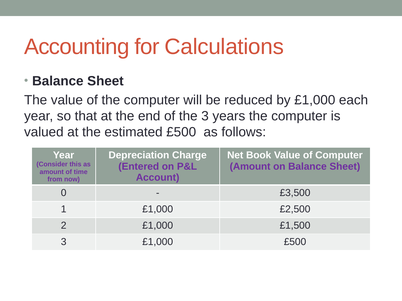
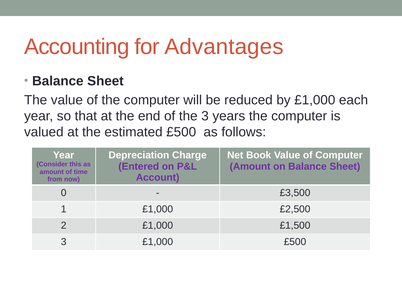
Calculations: Calculations -> Advantages (224, 47)
